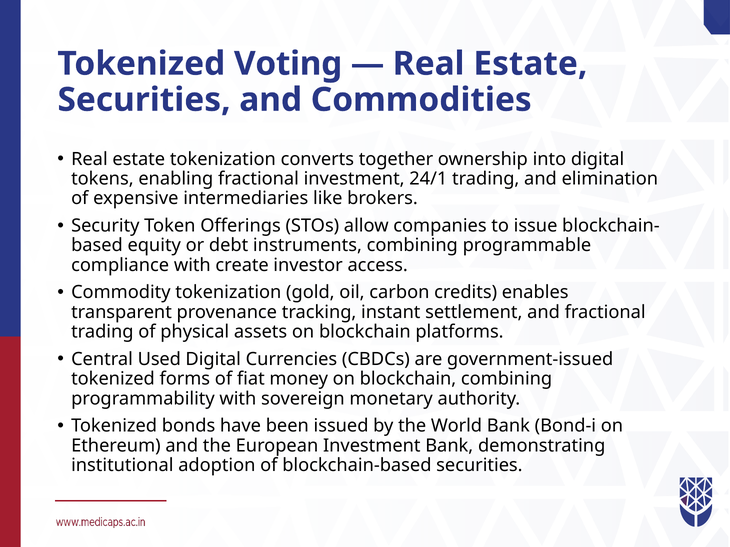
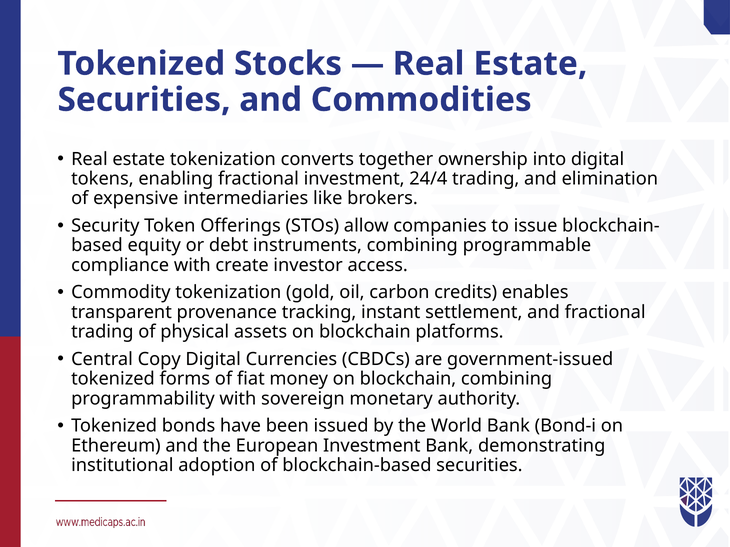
Voting: Voting -> Stocks (288, 64)
24/1: 24/1 -> 24/4 (428, 179)
Used: Used -> Copy (159, 359)
